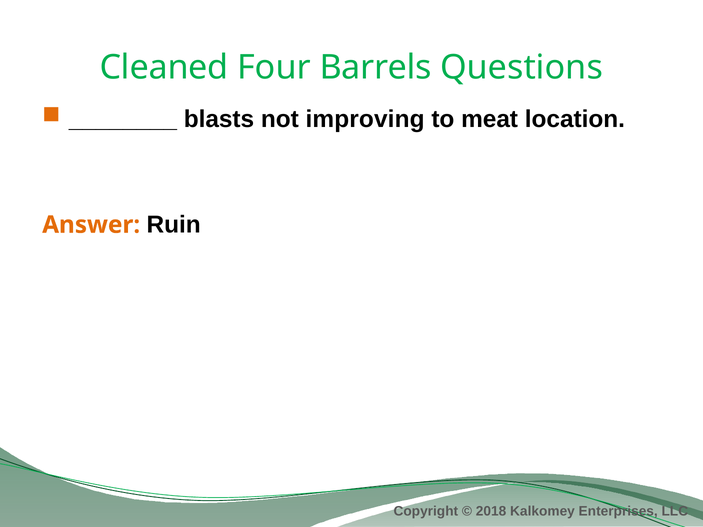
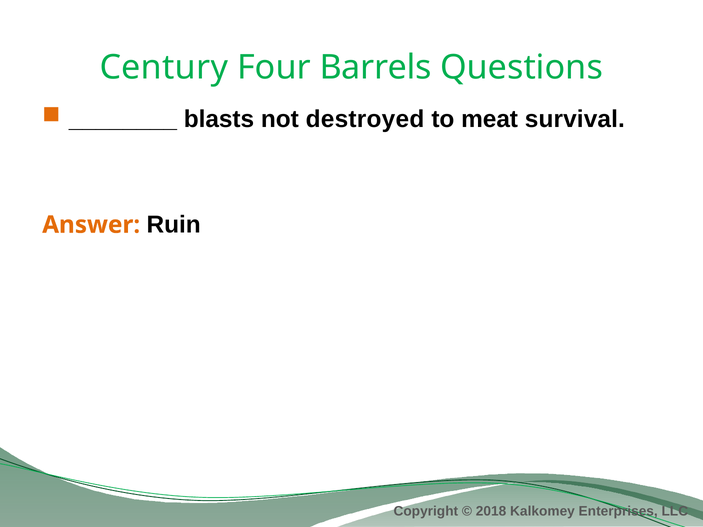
Cleaned: Cleaned -> Century (164, 67)
improving: improving -> destroyed (365, 119)
location: location -> survival (575, 119)
